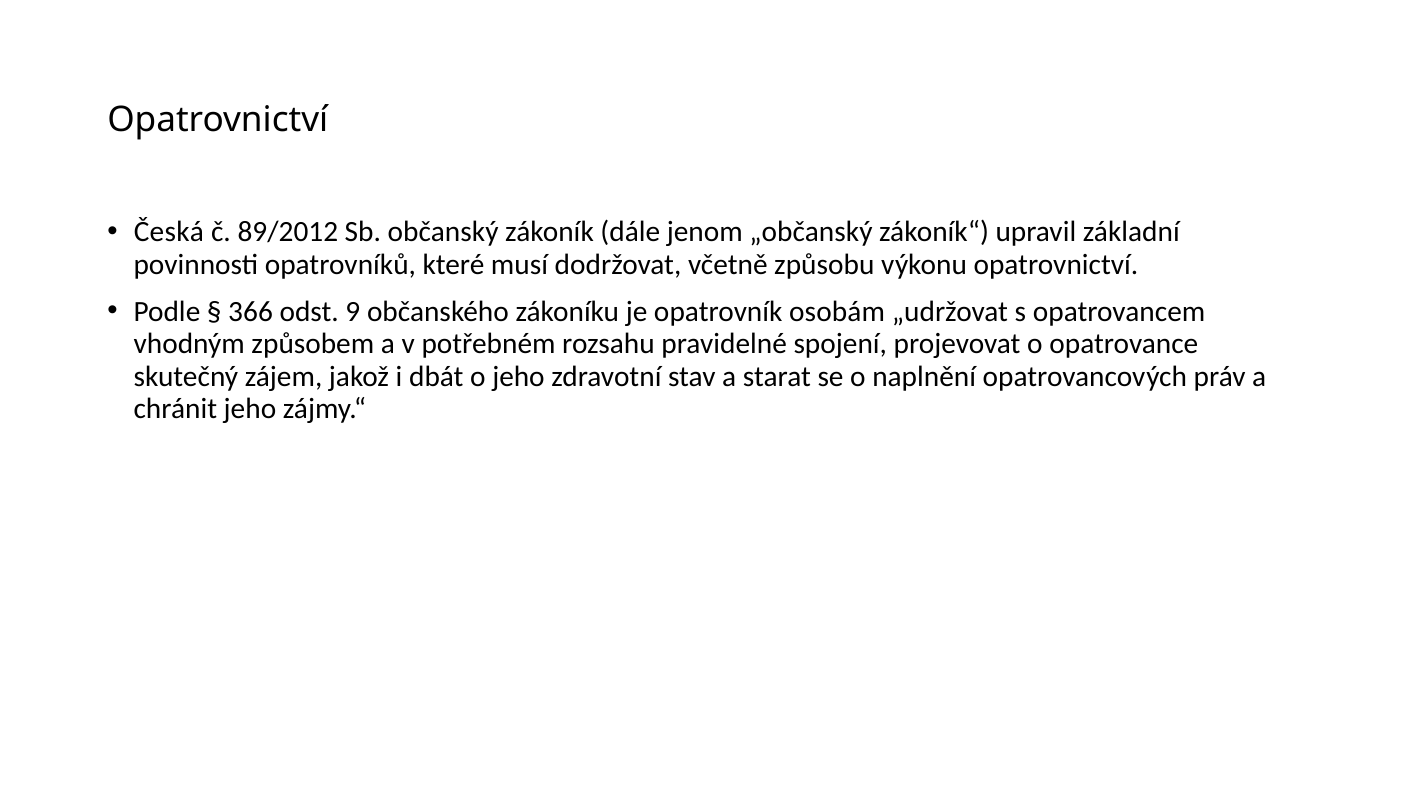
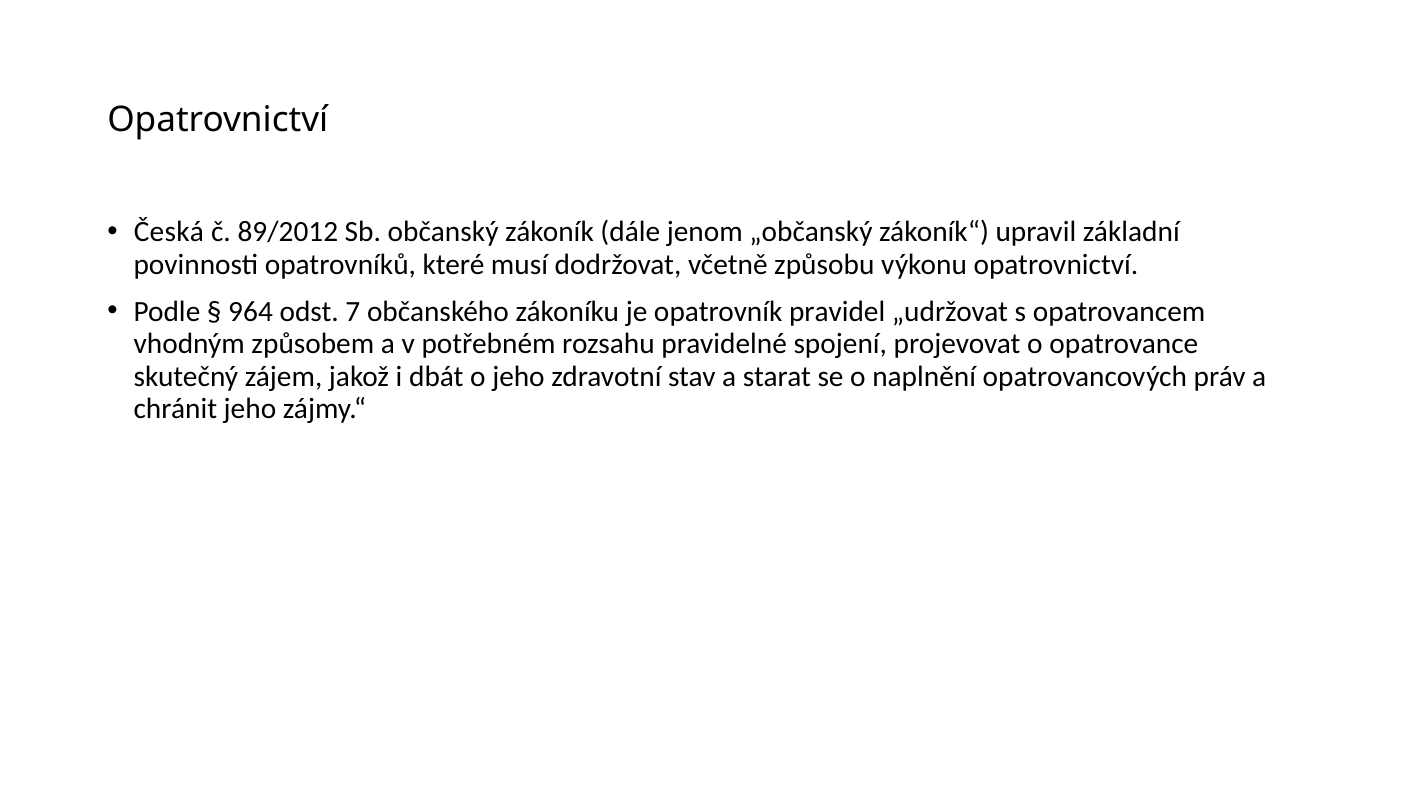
366: 366 -> 964 (251, 311)
9: 9 -> 7 (353, 311)
osobám: osobám -> pravidel (837, 311)
